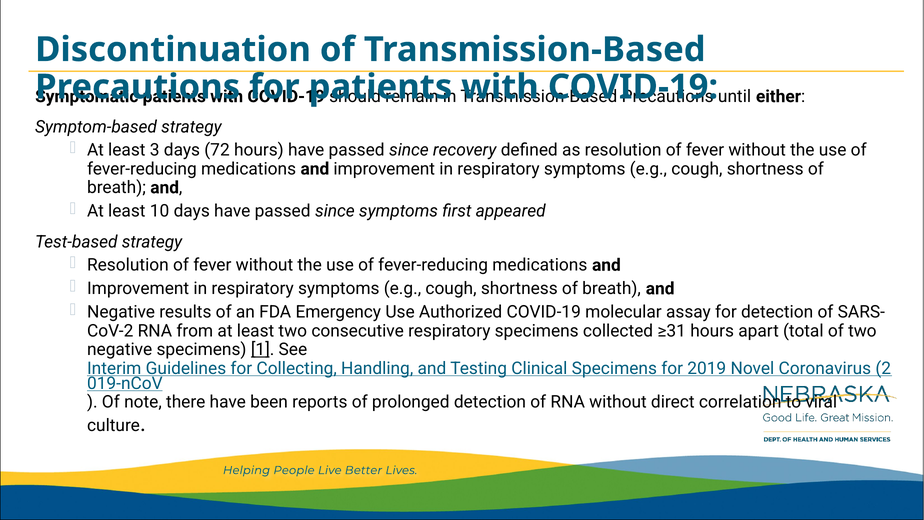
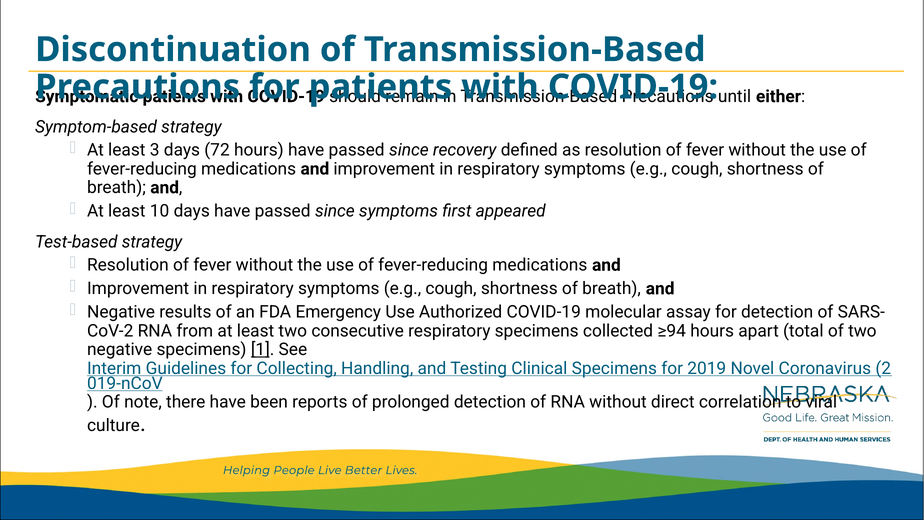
≥31: ≥31 -> ≥94 (672, 331)
